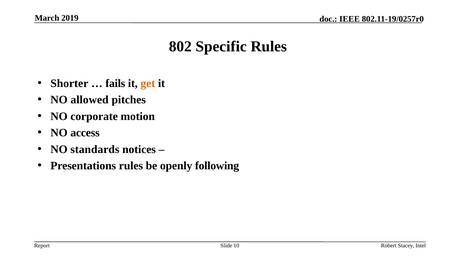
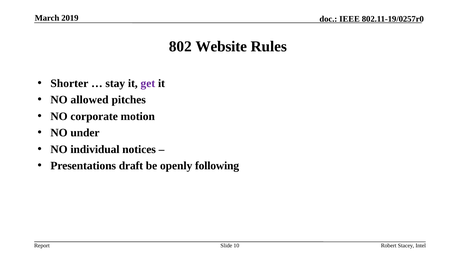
Specific: Specific -> Website (221, 47)
fails: fails -> stay (115, 83)
get colour: orange -> purple (148, 83)
access: access -> under (85, 133)
standards: standards -> individual (95, 150)
Presentations rules: rules -> draft (131, 166)
